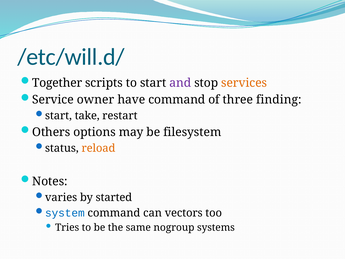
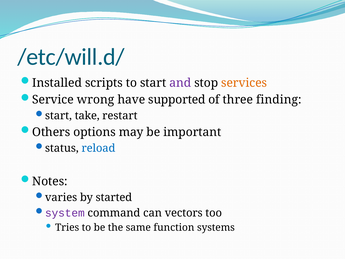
Together: Together -> Installed (57, 83)
owner: owner -> wrong (96, 100)
have command: command -> supported (177, 100)
filesystem: filesystem -> important (192, 132)
reload colour: orange -> blue (98, 148)
system colour: blue -> purple (65, 213)
nogroup: nogroup -> function (174, 227)
